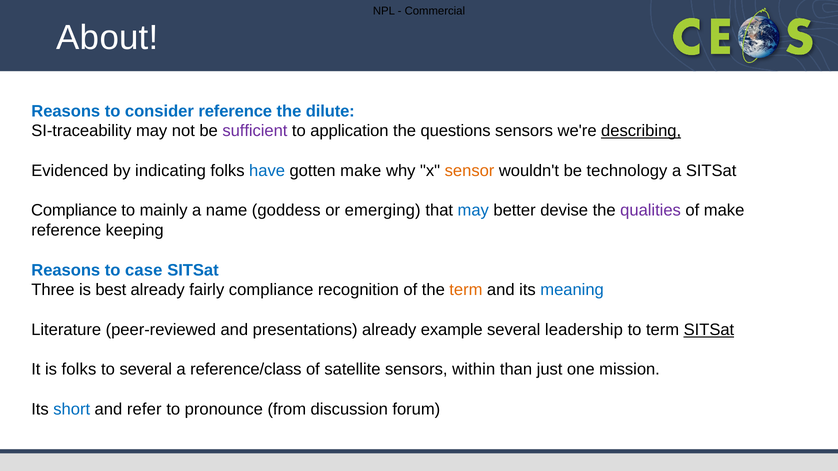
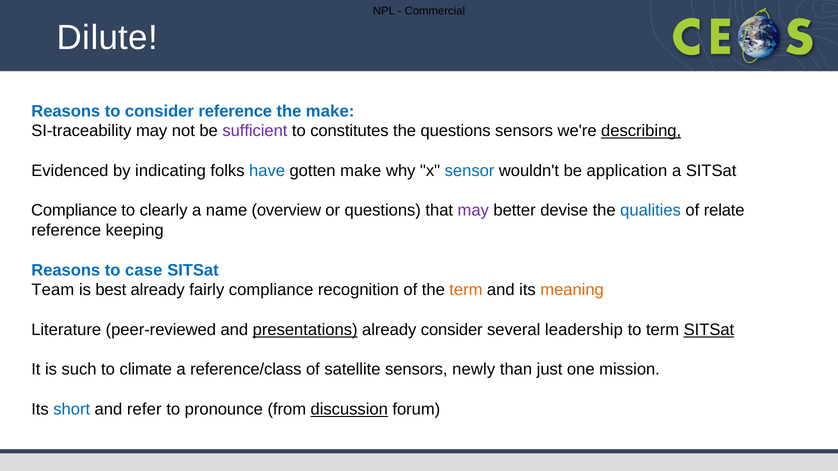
About: About -> Dilute (107, 38)
the dilute: dilute -> make (330, 111)
application: application -> constitutes (349, 131)
sensor colour: orange -> blue (470, 171)
technology: technology -> application (627, 171)
mainly: mainly -> clearly (164, 211)
goddess: goddess -> overview (286, 211)
or emerging: emerging -> questions (383, 211)
may colour: blue -> purple (473, 211)
qualities colour: purple -> blue (651, 211)
of make: make -> relate (724, 211)
Three: Three -> Team (53, 290)
meaning colour: blue -> orange (572, 290)
presentations underline: none -> present (305, 330)
already example: example -> consider (452, 330)
is folks: folks -> such (79, 370)
to several: several -> climate (146, 370)
within: within -> newly (474, 370)
discussion underline: none -> present (349, 410)
